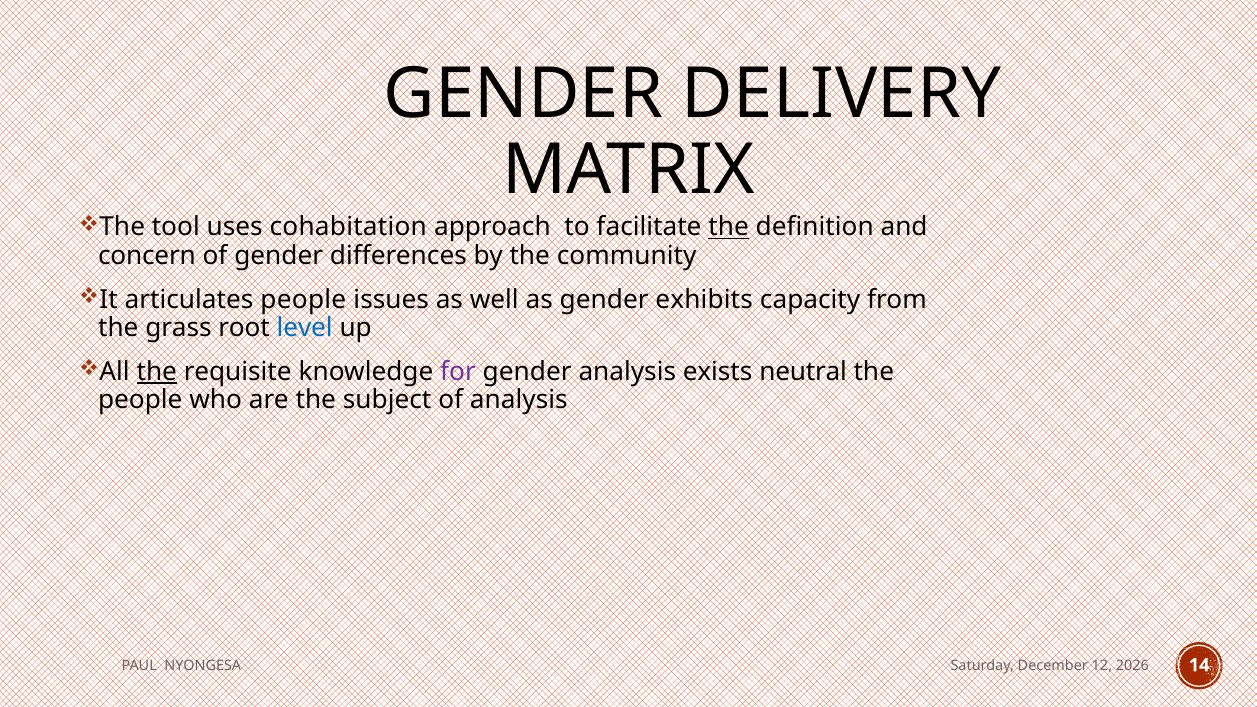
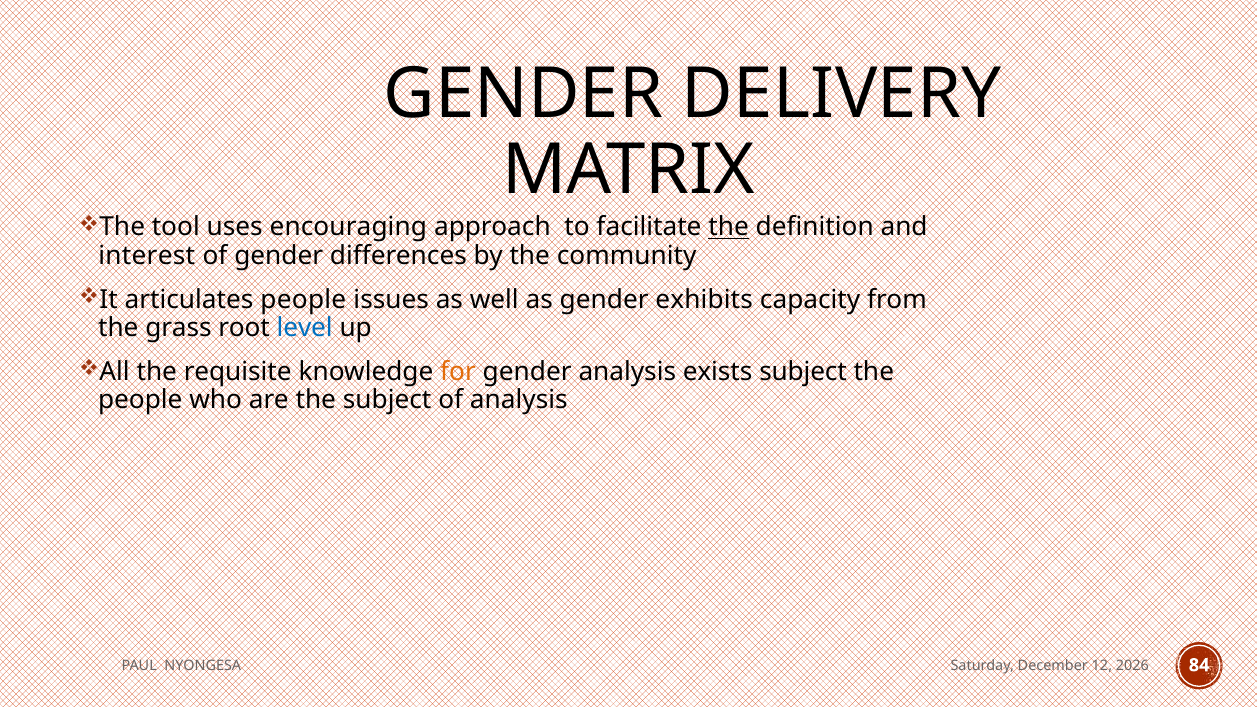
cohabitation: cohabitation -> encouraging (348, 227)
concern: concern -> interest (147, 255)
the underline: present -> none (157, 372)
for colour: purple -> orange (458, 372)
exists neutral: neutral -> subject (803, 372)
14: 14 -> 84 (1199, 665)
